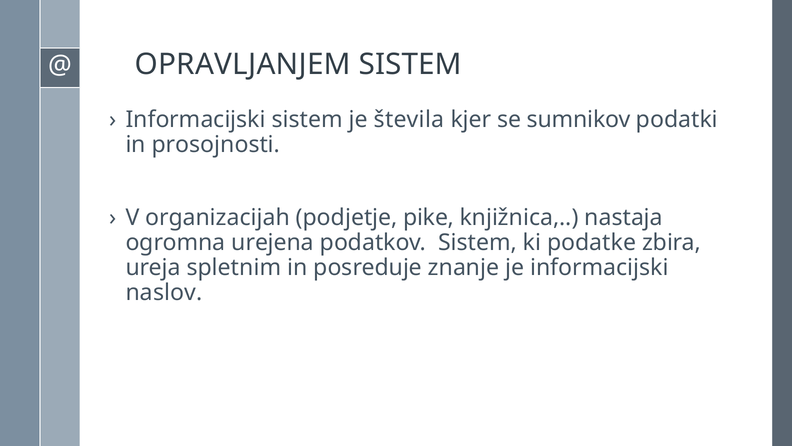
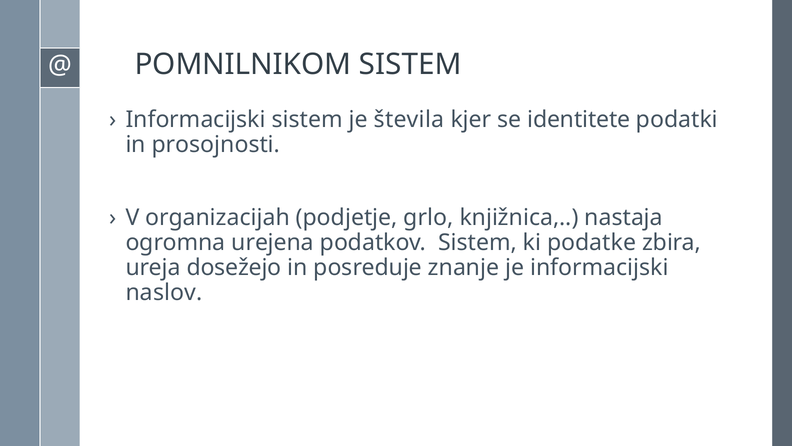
OPRAVLJANJEM: OPRAVLJANJEM -> POMNILNIKOM (243, 64)
sumnikov: sumnikov -> identitete (579, 119)
pike: pike -> grlo (428, 217)
spletnim: spletnim -> dosežejo (234, 267)
